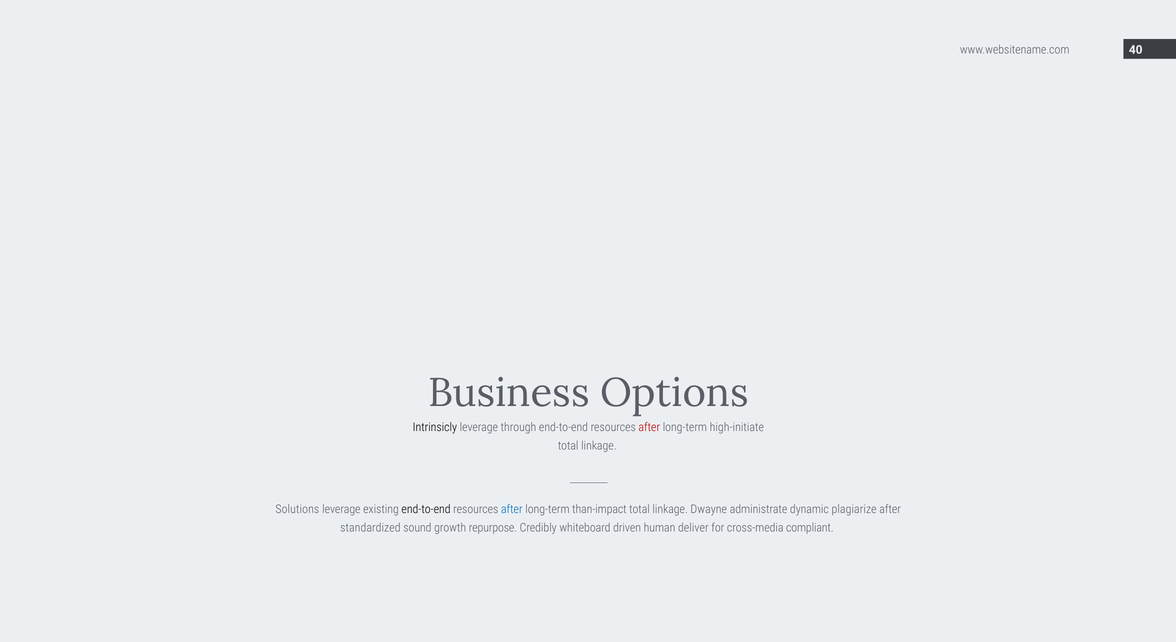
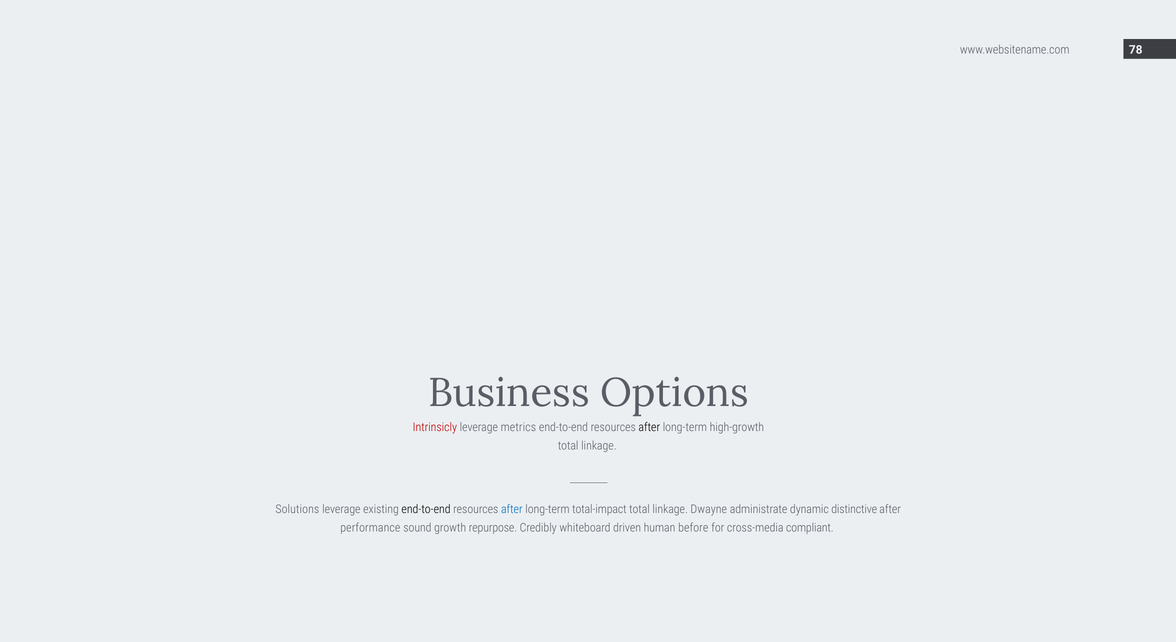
40: 40 -> 78 (1136, 50)
Intrinsicly colour: black -> red (435, 427)
through: through -> metrics (518, 427)
after colour: red -> black (649, 427)
high-initiate: high-initiate -> high-growth (737, 427)
than-impact: than-impact -> total-impact (599, 509)
plagiarize: plagiarize -> distinctive (854, 509)
standardized: standardized -> performance (370, 527)
deliver: deliver -> before (693, 527)
